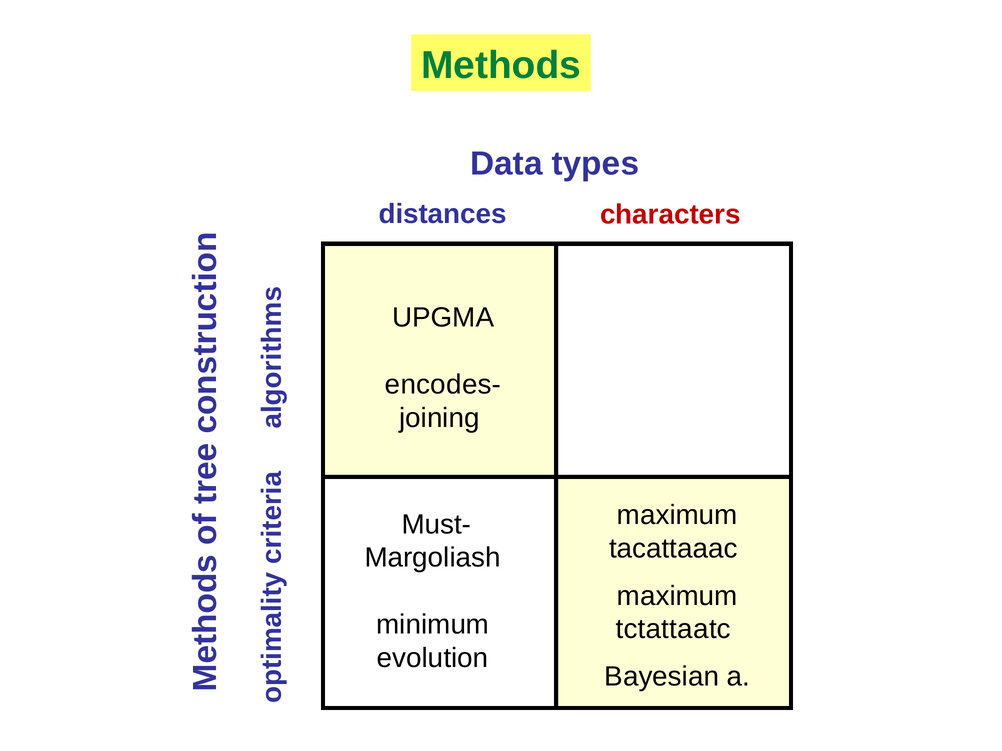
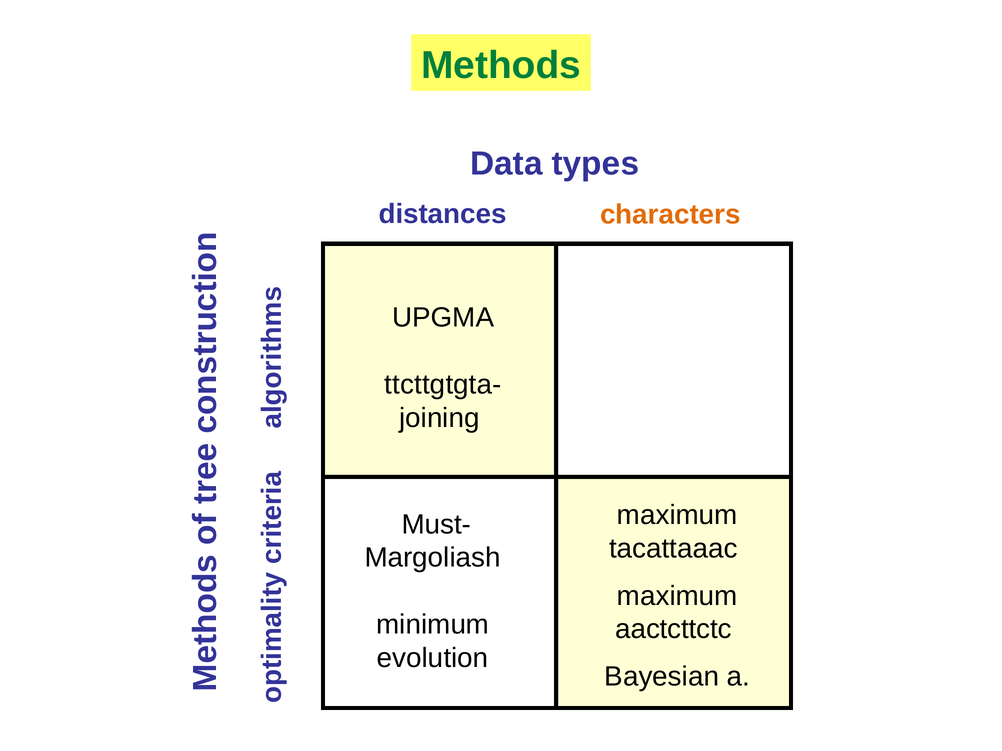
characters colour: red -> orange (670, 215)
encodes-: encodes- -> ttcttgtgta- (443, 385)
tctattaatc: tctattaatc -> aactcttctc (673, 630)
